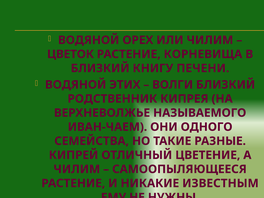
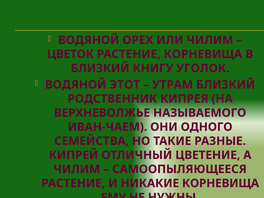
ПЕЧЕНИ: ПЕЧЕНИ -> УГОЛОК (203, 68)
ЭТИХ: ЭТИХ -> ЭТОТ (125, 85)
ВОЛГИ: ВОЛГИ -> УТРАМ (173, 85)
НИКАКИЕ ИЗВЕСТНЫМ: ИЗВЕСТНЫМ -> КОРНЕВИЩА (221, 183)
